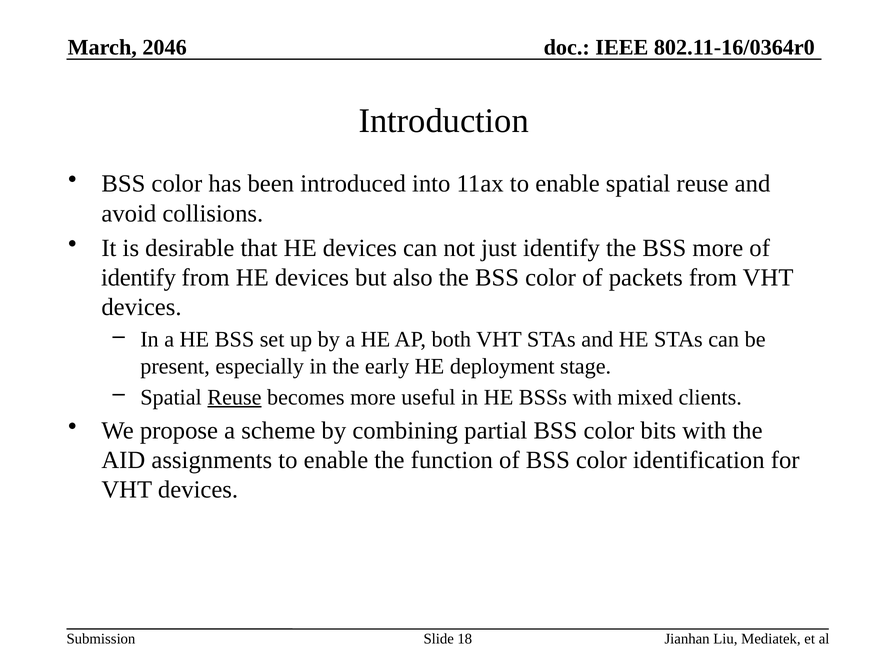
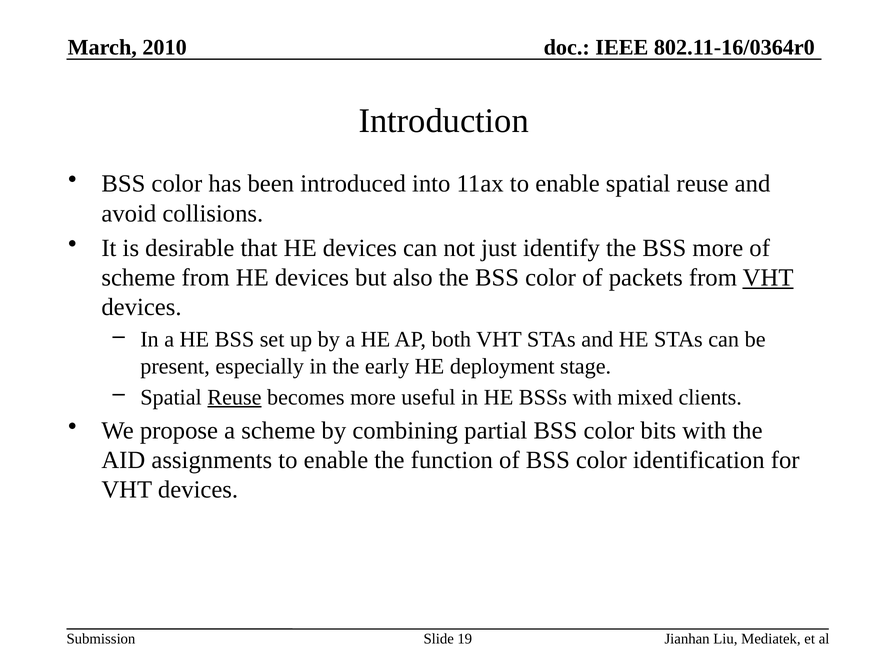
2046: 2046 -> 2010 (165, 47)
identify: identify -> scheme (138, 278)
VHT underline: none -> present (768, 278)
18: 18 -> 19 (465, 639)
